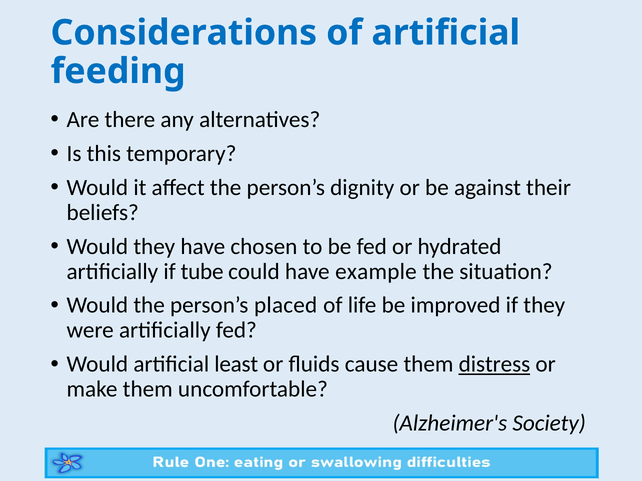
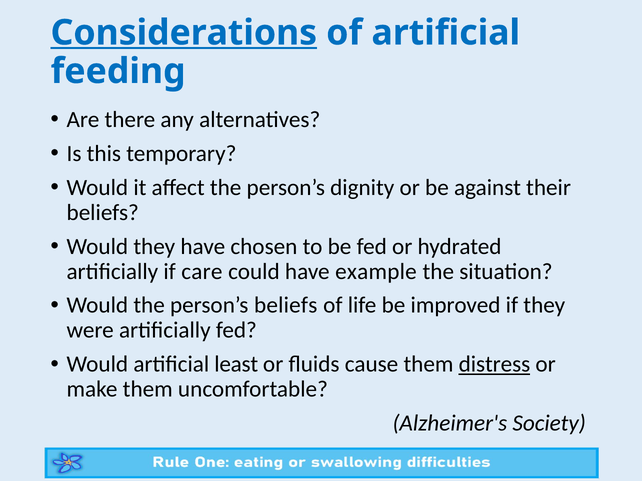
Considerations underline: none -> present (184, 33)
tube: tube -> care (202, 272)
person’s placed: placed -> beliefs (286, 306)
